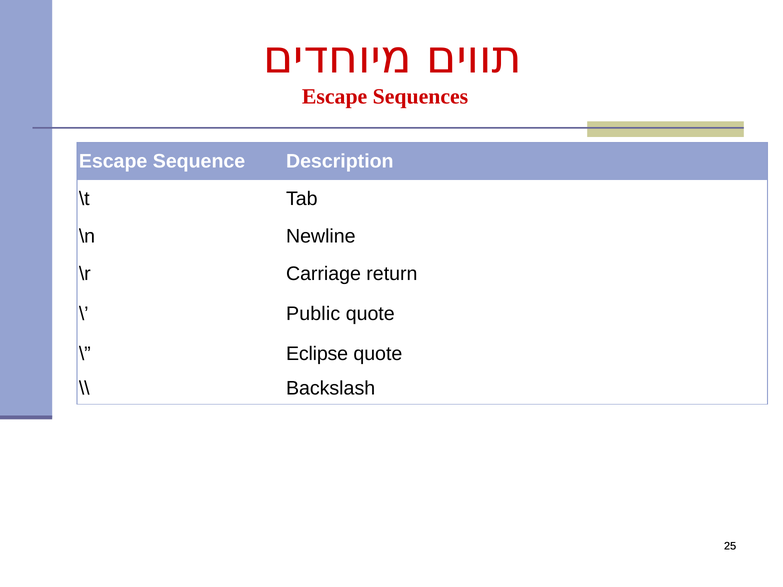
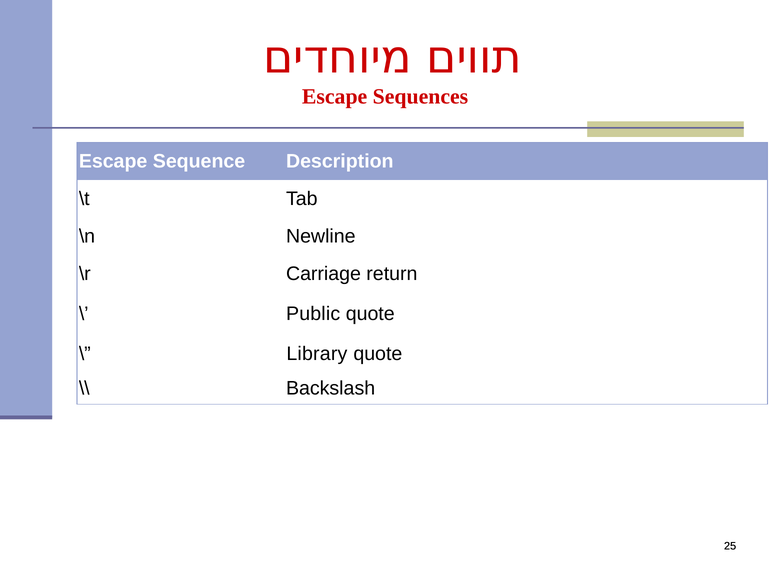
Eclipse: Eclipse -> Library (317, 354)
